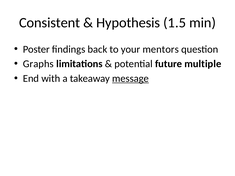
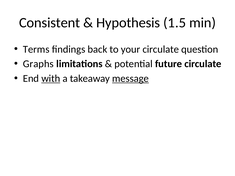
Poster: Poster -> Terms (36, 49)
your mentors: mentors -> circulate (161, 49)
future multiple: multiple -> circulate (203, 64)
with underline: none -> present (51, 79)
